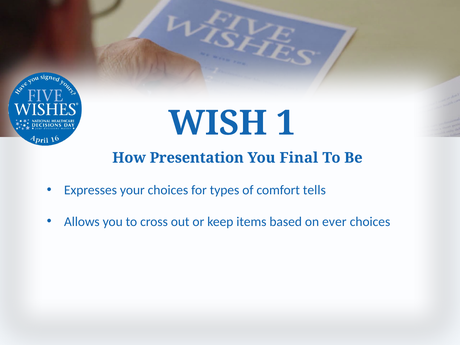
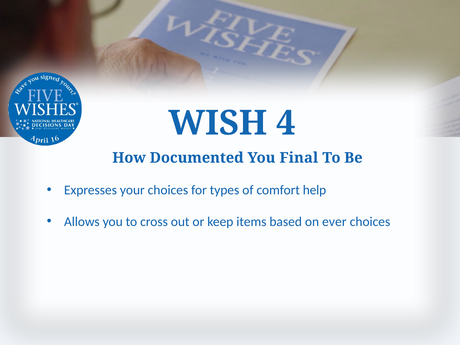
1: 1 -> 4 (286, 123)
Presentation: Presentation -> Documented (197, 158)
tells: tells -> help (314, 190)
